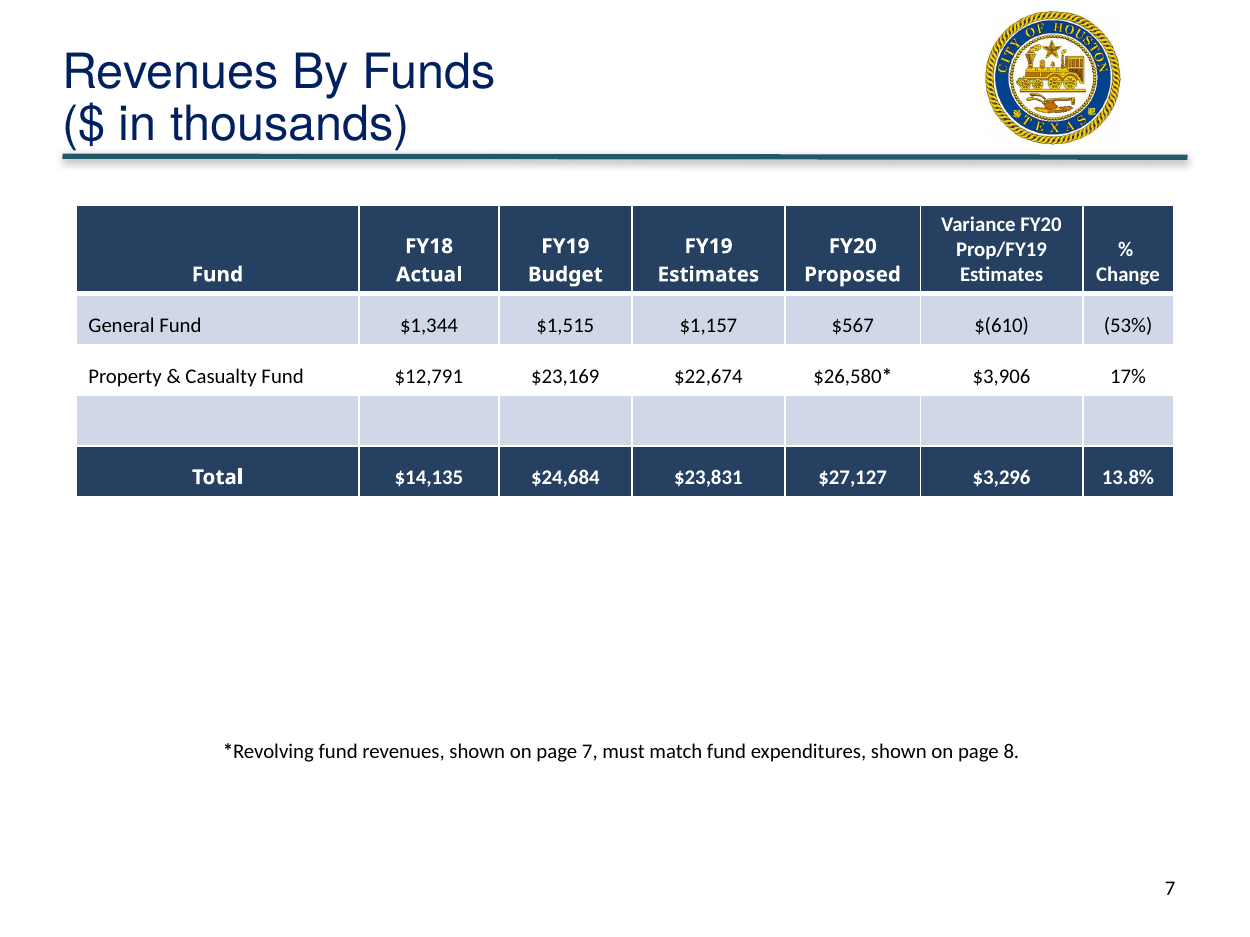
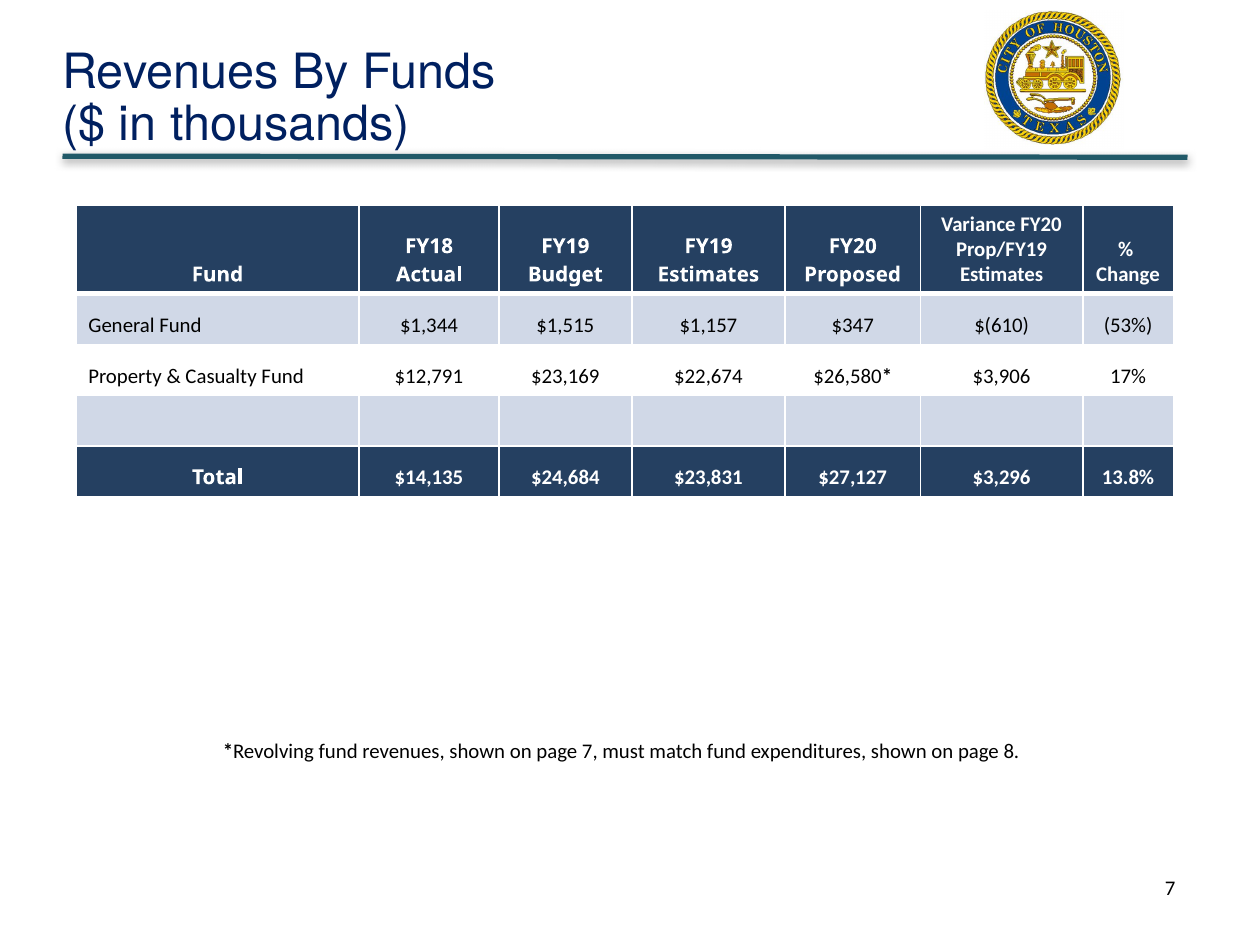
$567: $567 -> $347 (853, 326)
